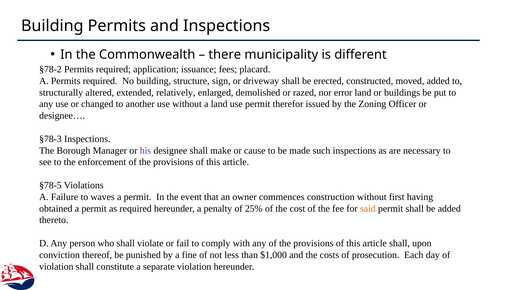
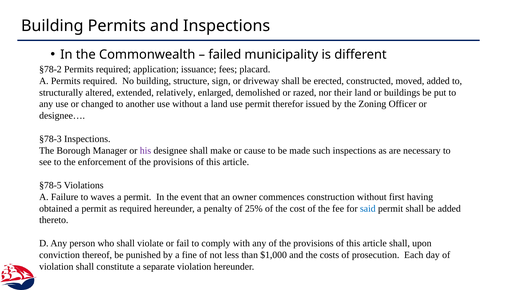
there: there -> failed (225, 54)
error: error -> their (343, 92)
said colour: orange -> blue (368, 208)
